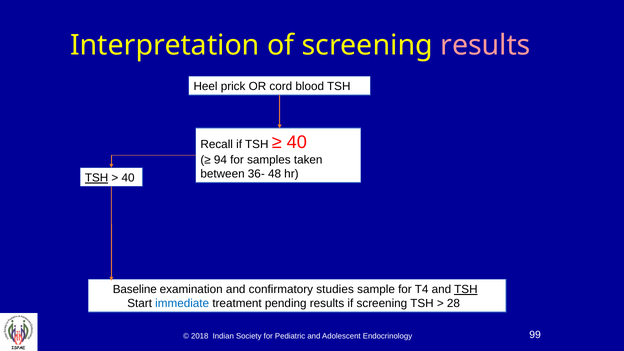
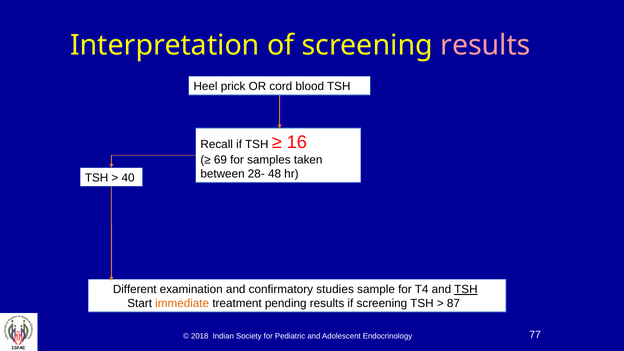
40: 40 -> 16 (297, 142)
94: 94 -> 69 (220, 160)
36-: 36- -> 28- (256, 174)
TSH underline: present -> none (97, 178)
Baseline: Baseline -> Different (135, 289)
immediate colour: blue -> orange (182, 303)
28: 28 -> 87 (453, 303)
99: 99 -> 77 (535, 335)
